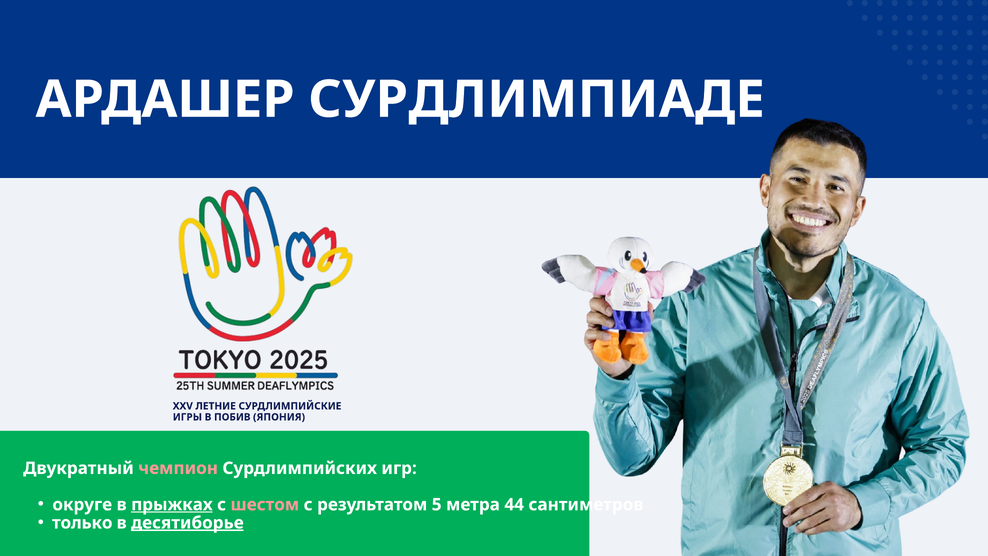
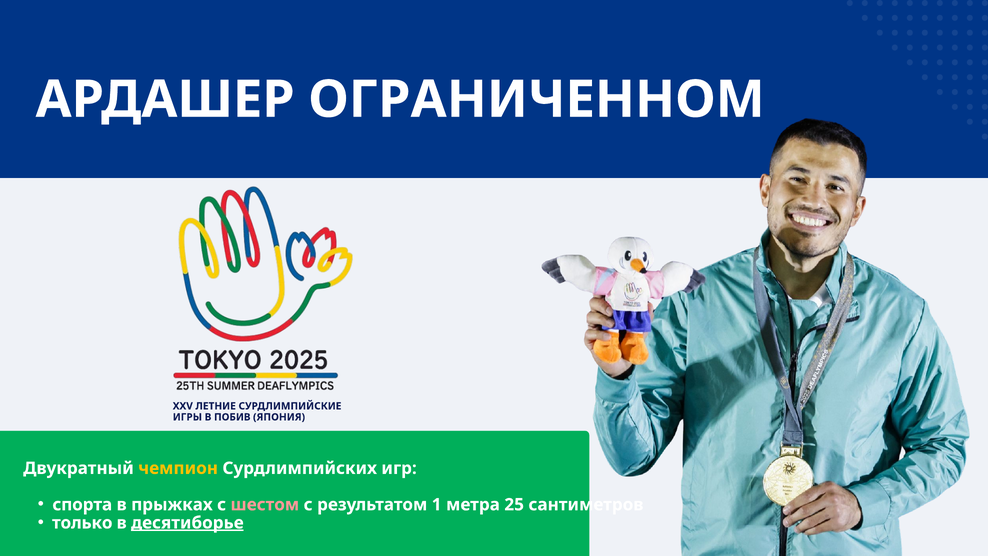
СУРДЛИМПИАДЕ: СУРДЛИМПИАДЕ -> ОГРАНИЧЕННОМ (537, 100)
чемпион colour: pink -> yellow (178, 468)
округе: округе -> спорта (82, 504)
прыжках underline: present -> none (172, 504)
5: 5 -> 1 (437, 504)
44: 44 -> 25 (514, 504)
